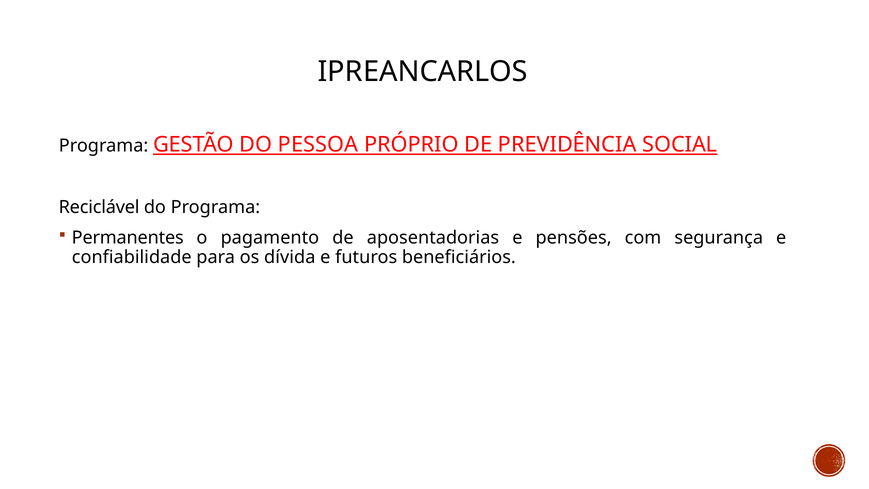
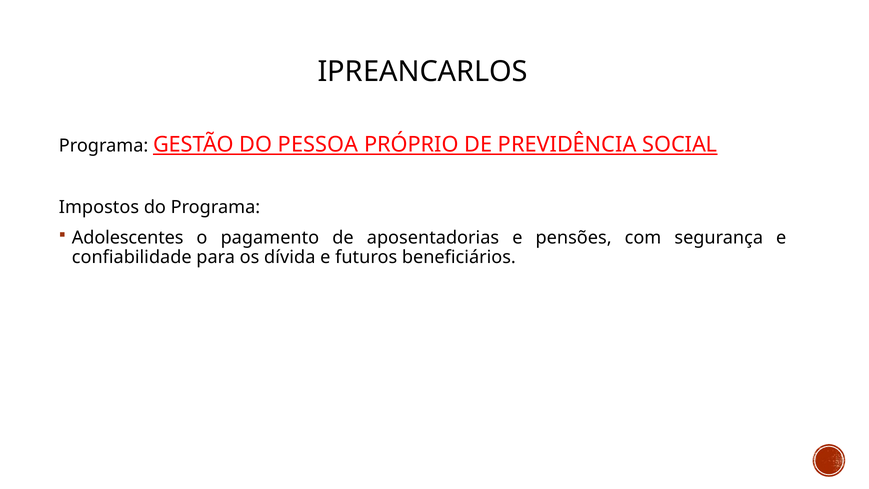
Reciclável: Reciclável -> Impostos (99, 207)
Permanentes: Permanentes -> Adolescentes (128, 238)
